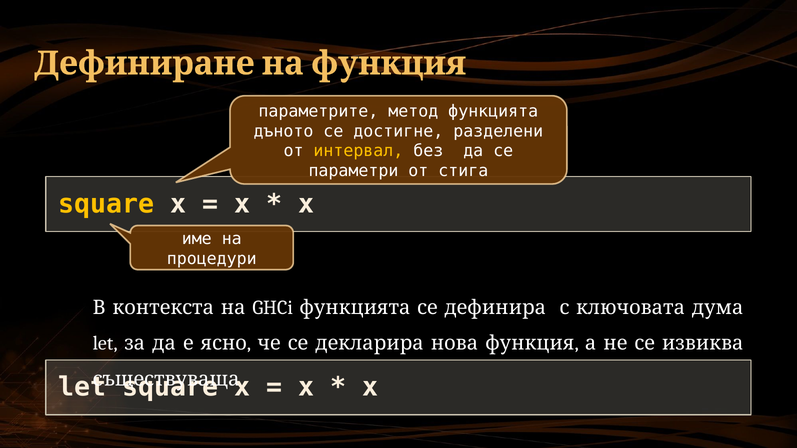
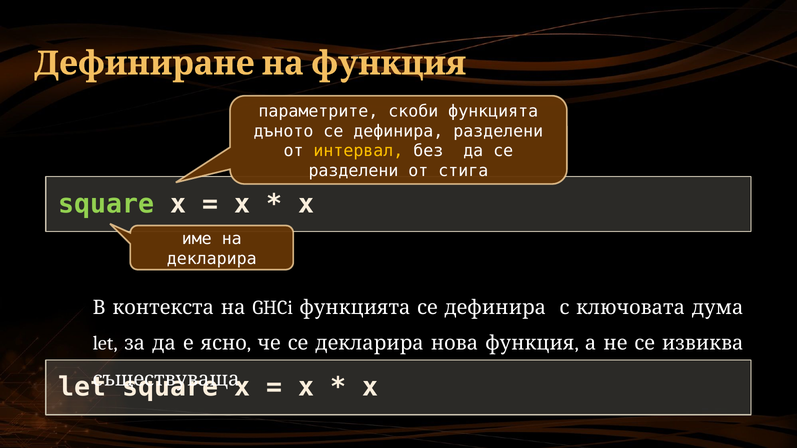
метод: метод -> скоби (413, 111)
достигне: достигне -> дефинира (398, 131)
параметри: параметри -> разделени (353, 171)
square colour: yellow -> light green (106, 204)
процедури: процедури -> декларира (212, 259)
